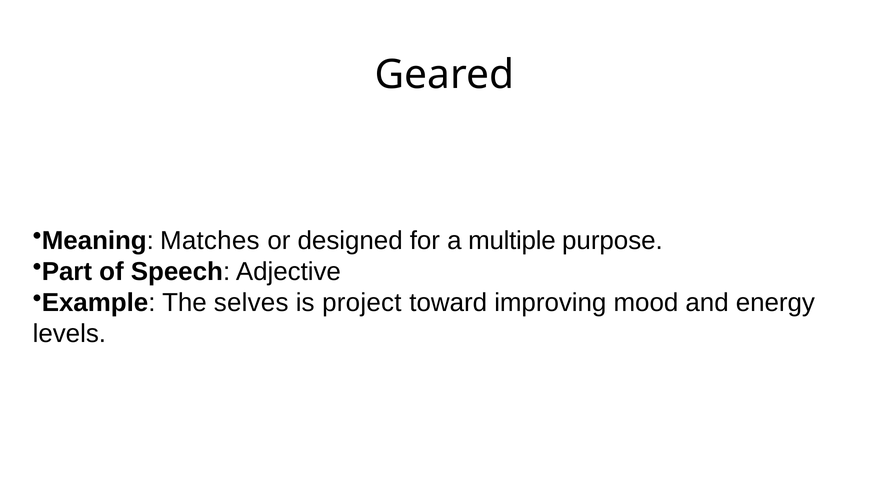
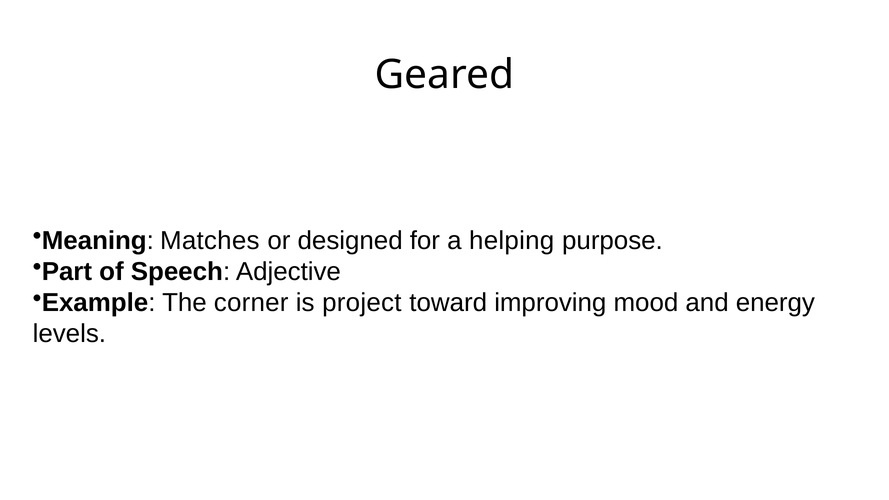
multiple: multiple -> helping (512, 241)
selves: selves -> corner (251, 303)
